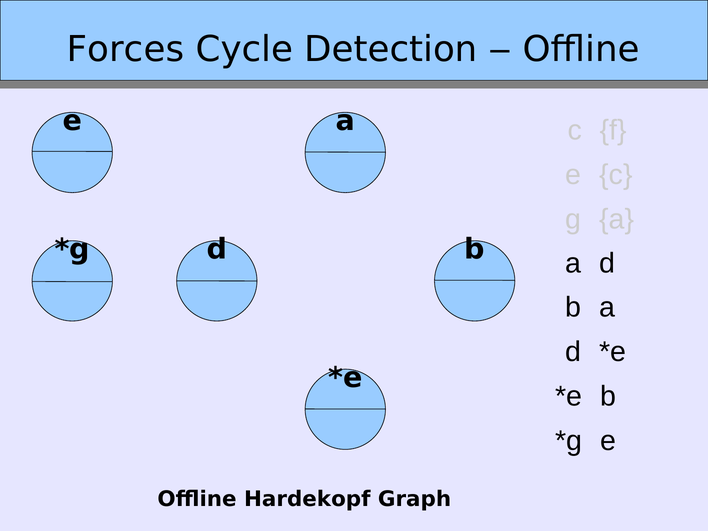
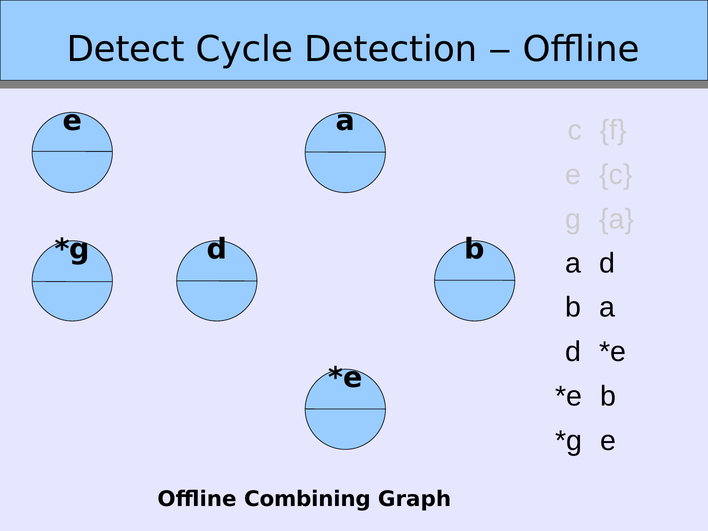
Forces: Forces -> Detect (126, 49)
Hardekopf: Hardekopf -> Combining (307, 499)
